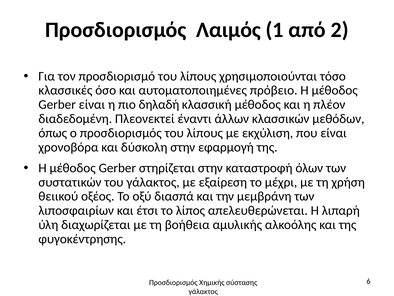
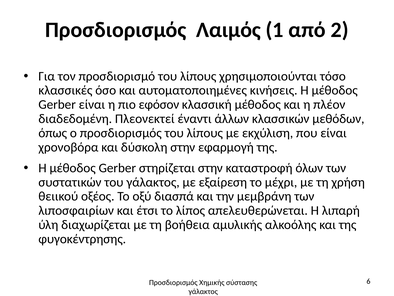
πρόβειο: πρόβειο -> κινήσεις (274, 90)
δηλαδή: δηλαδή -> εφόσον (159, 104)
